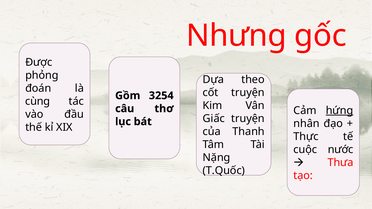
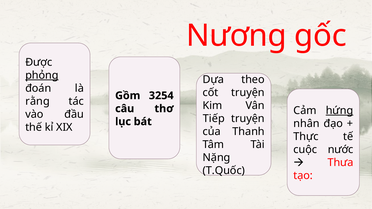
Nhưng: Nhưng -> Nương (236, 36)
phỏng underline: none -> present (42, 75)
cùng: cùng -> rằng (38, 101)
Giấc: Giấc -> Tiếp (214, 119)
